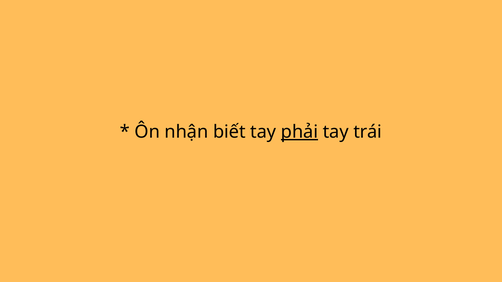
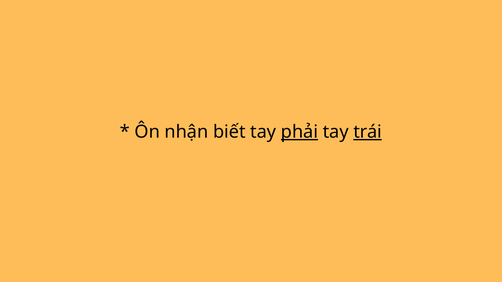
trái underline: none -> present (368, 132)
